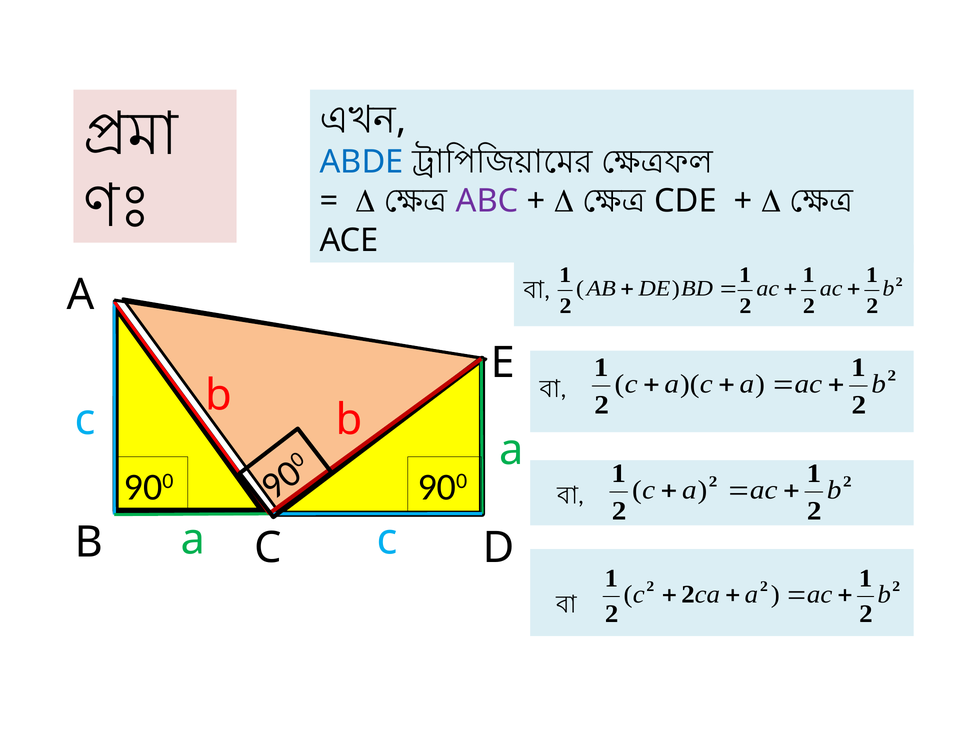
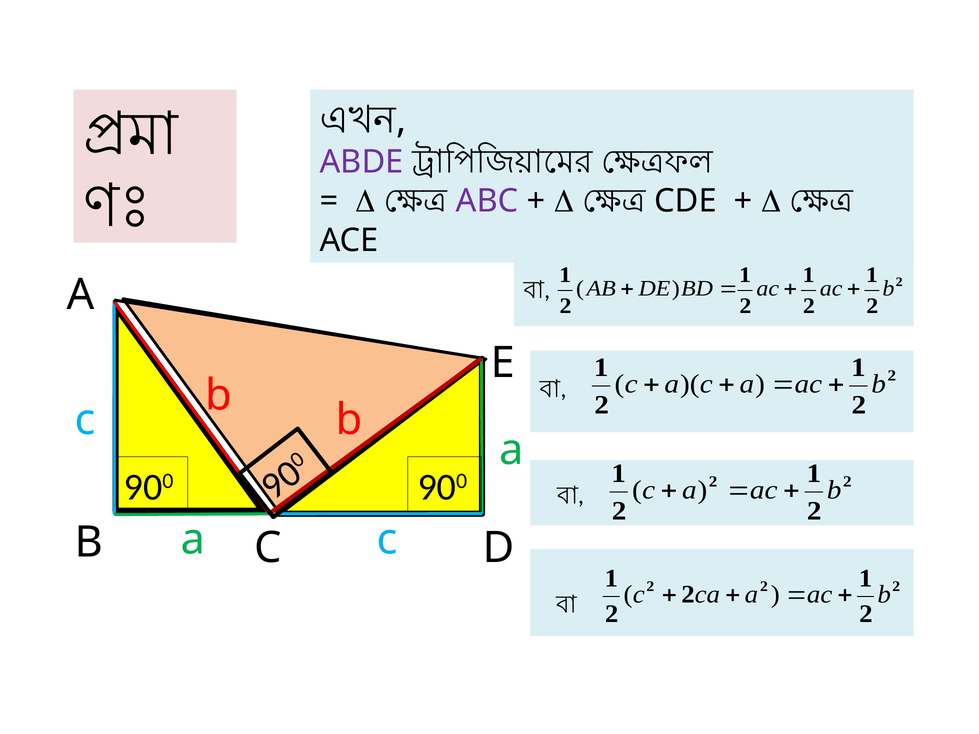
ABDE colour: blue -> purple (362, 162)
